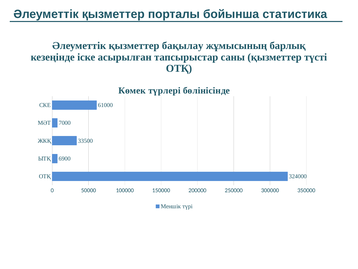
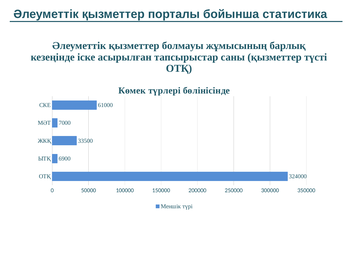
бақылау: бақылау -> болмауы (183, 46)
